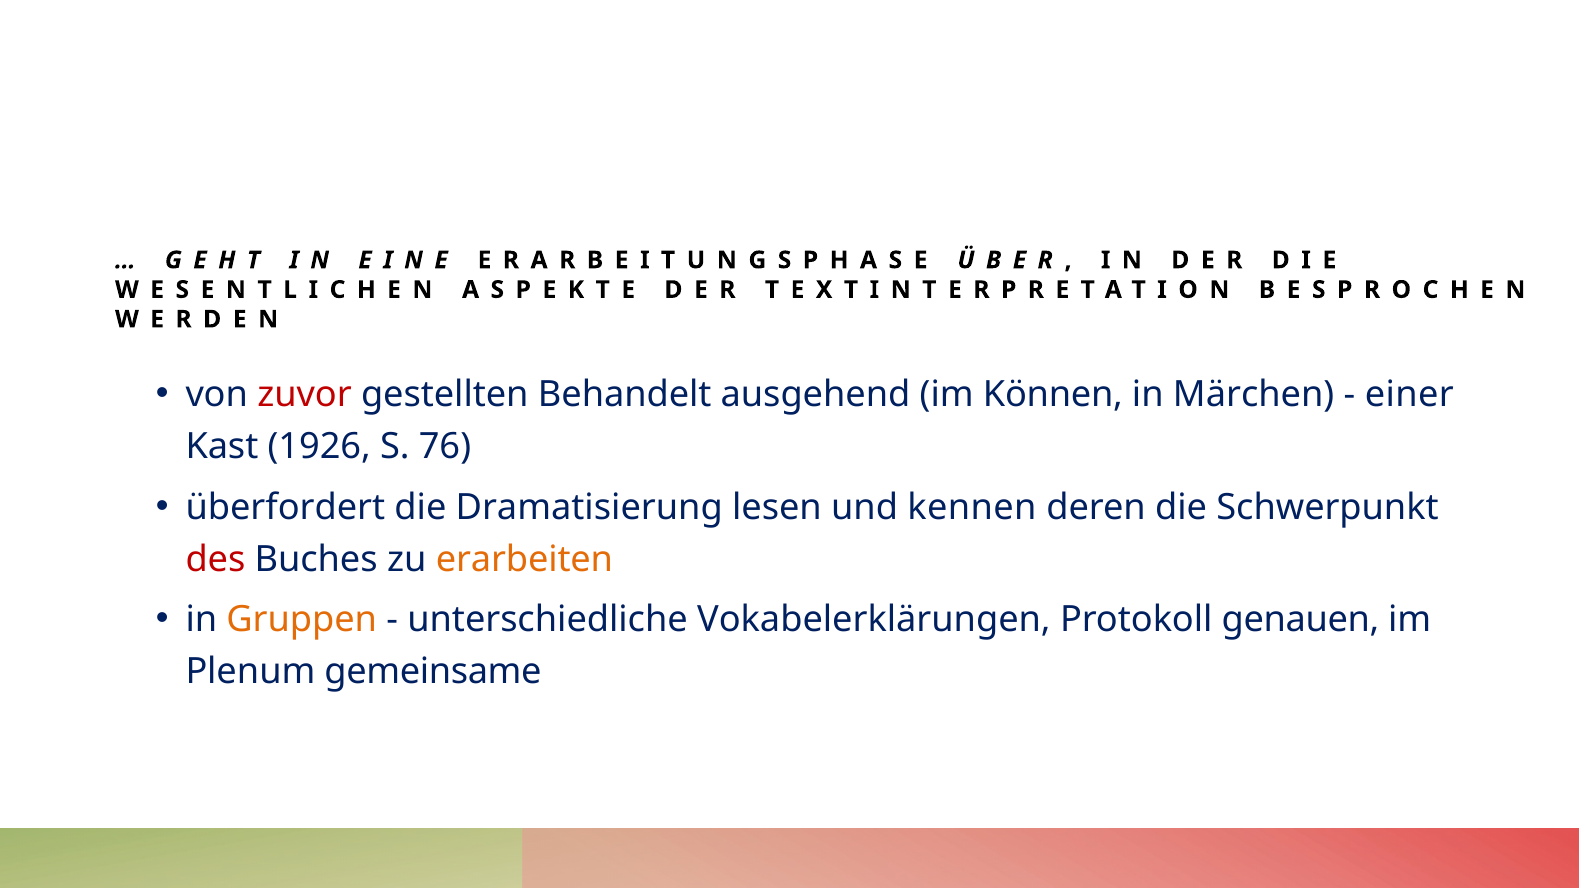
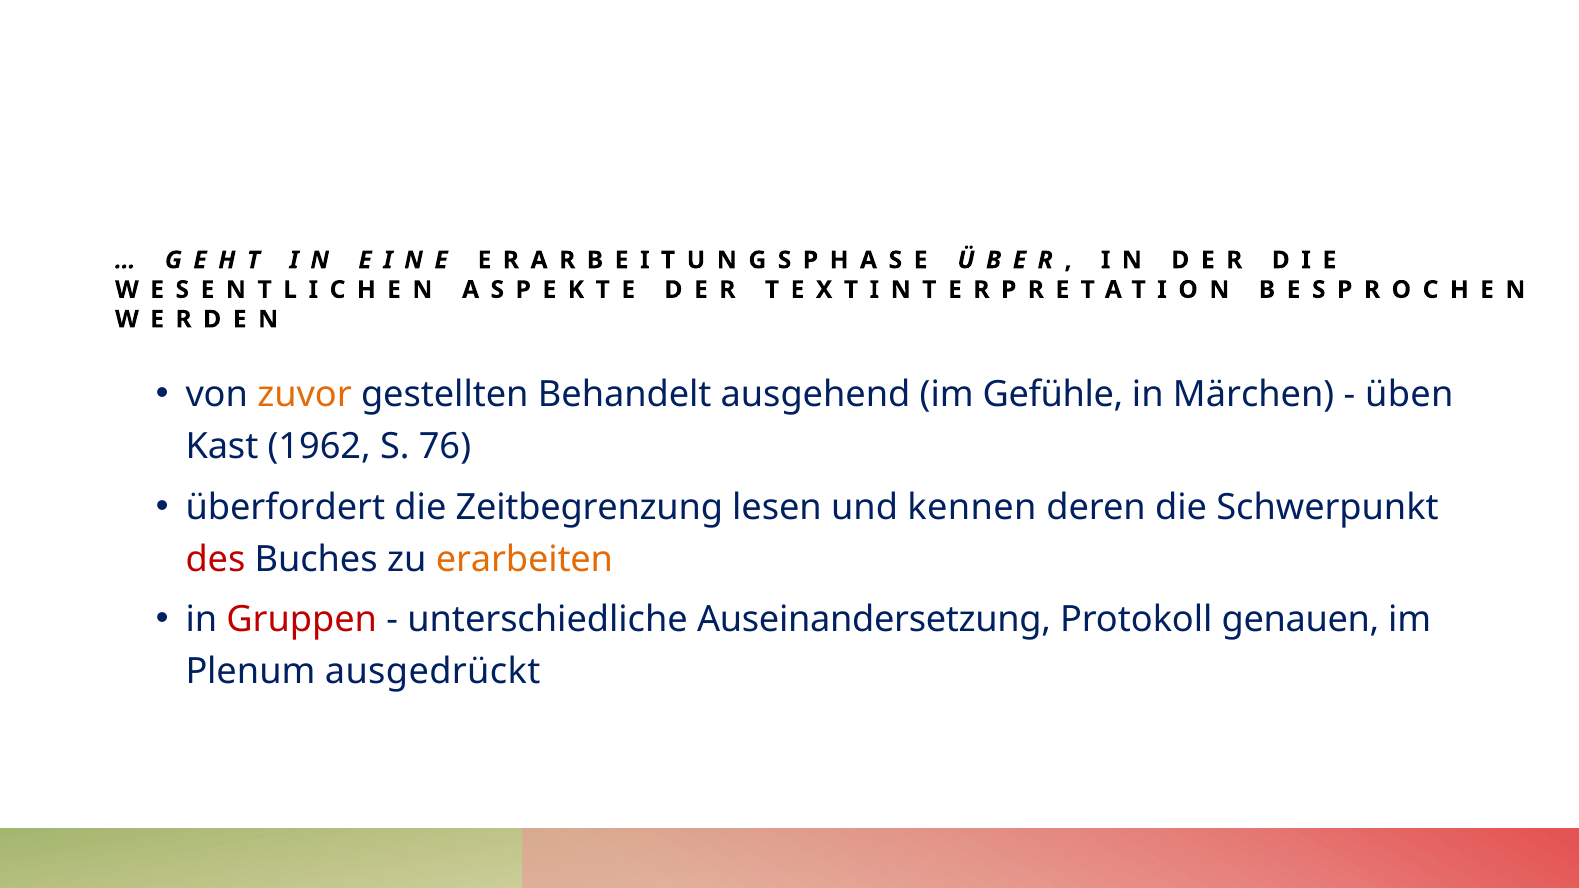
zuvor colour: red -> orange (305, 395)
Können: Können -> Gefühle (1053, 395)
einer: einer -> üben (1409, 395)
1926: 1926 -> 1962 (319, 447)
Dramatisierung: Dramatisierung -> Zeitbegrenzung (589, 507)
Gruppen colour: orange -> red (302, 620)
Vokabelerklärungen: Vokabelerklärungen -> Auseinandersetzung (874, 620)
gemeinsame: gemeinsame -> ausgedrückt (433, 672)
